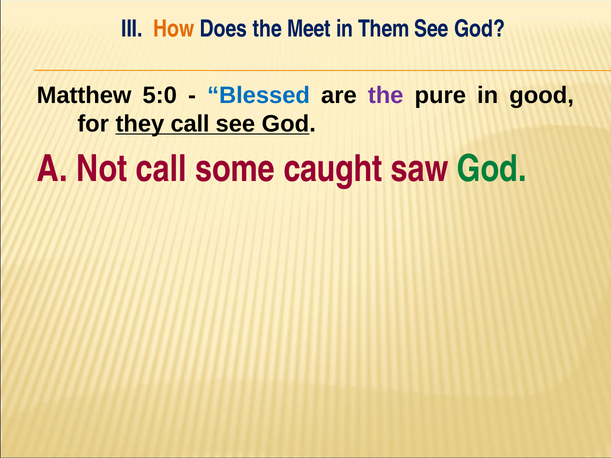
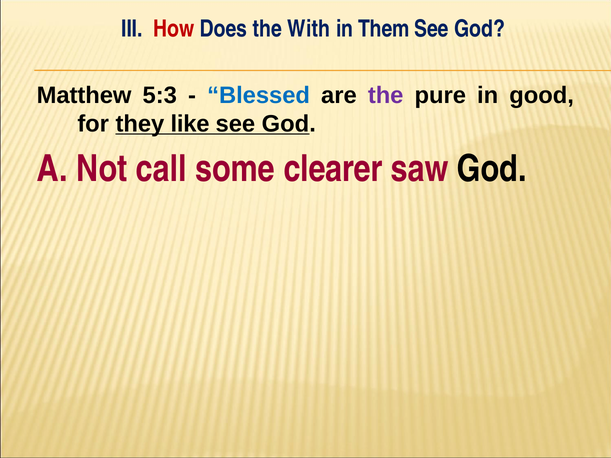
How colour: orange -> red (174, 29)
Meet: Meet -> With (309, 29)
5:0: 5:0 -> 5:3 (160, 95)
they call: call -> like (190, 124)
caught: caught -> clearer (333, 169)
God colour: green -> black (492, 169)
